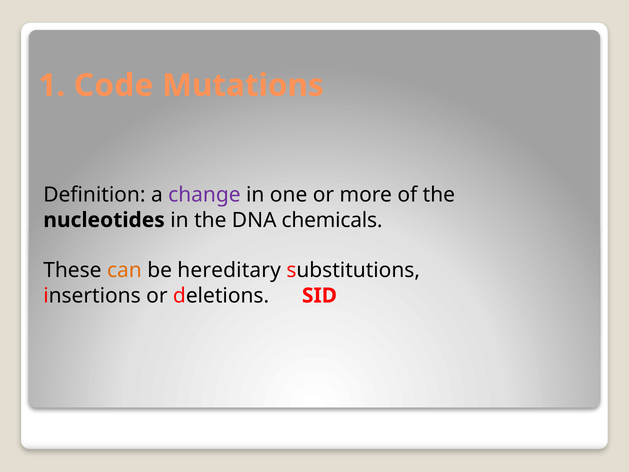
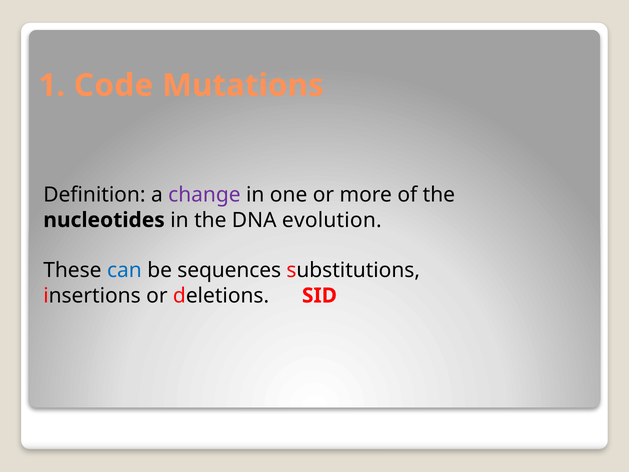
chemicals: chemicals -> evolution (332, 220)
can colour: orange -> blue (124, 270)
hereditary: hereditary -> sequences (229, 270)
